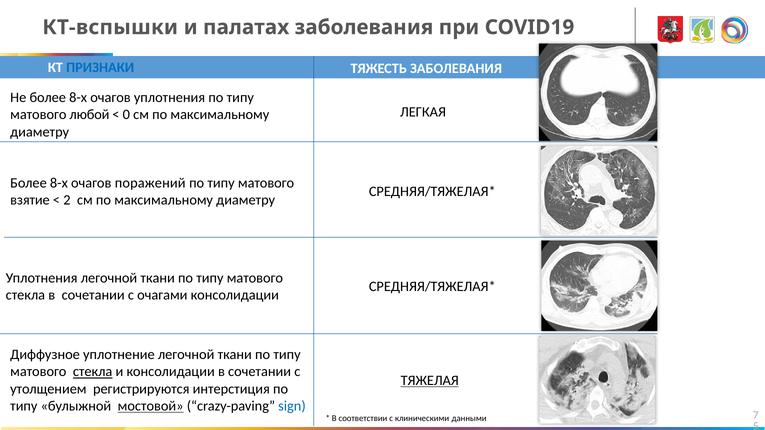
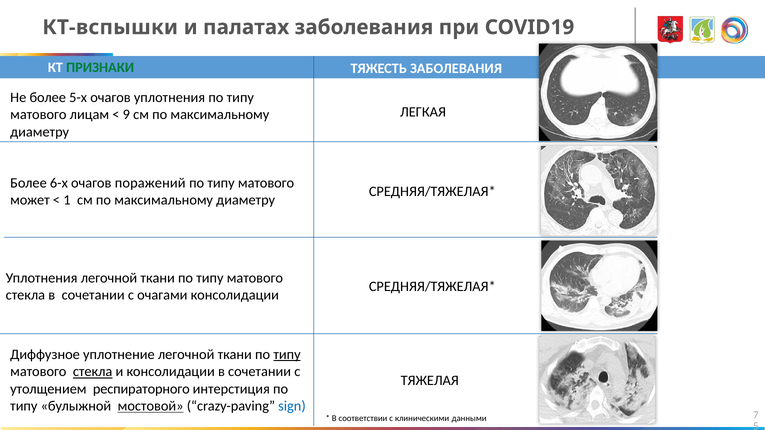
ПРИЗНАКИ colour: blue -> green (100, 67)
Не более 8-х: 8-х -> 5-х (78, 98)
любой: любой -> лицам (89, 115)
0: 0 -> 9 (126, 115)
8-х: 8-х -> 6-х (59, 183)
взятие: взятие -> может (30, 200)
2: 2 -> 1 (67, 200)
типу underline: none -> present (287, 355)
ТЯЖЕЛАЯ underline: present -> none (430, 381)
регистрируются: регистрируются -> респираторного (141, 389)
